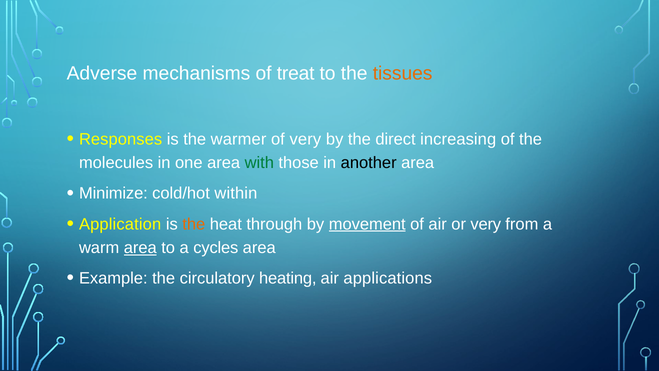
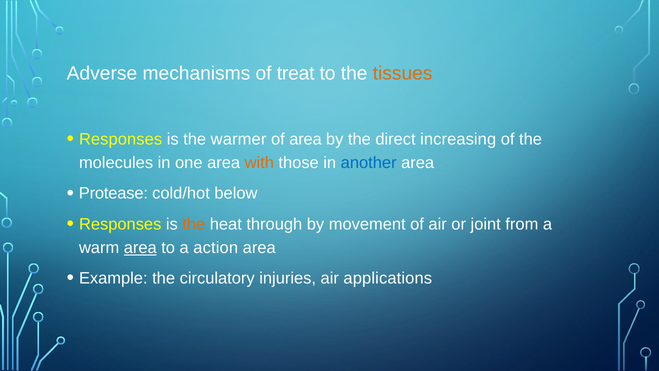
of very: very -> area (306, 139)
with colour: green -> orange (259, 163)
another colour: black -> blue (369, 163)
Minimize: Minimize -> Protease (113, 193)
within: within -> below (236, 193)
Application: Application -> Responses (120, 224)
movement underline: present -> none (367, 224)
or very: very -> joint (486, 224)
cycles: cycles -> action (216, 248)
heating: heating -> injuries (288, 278)
